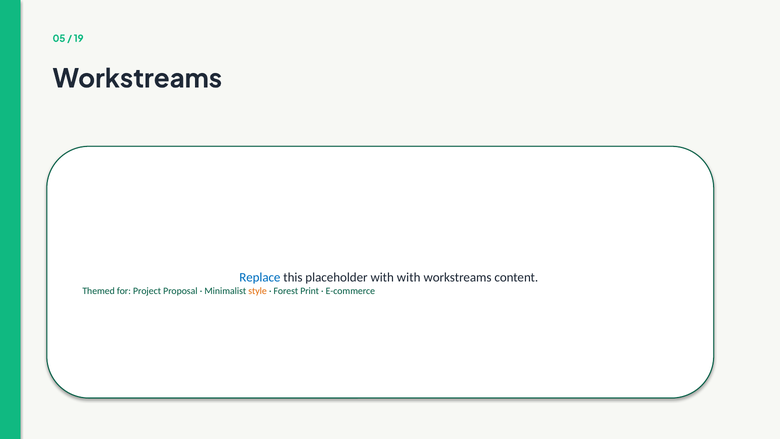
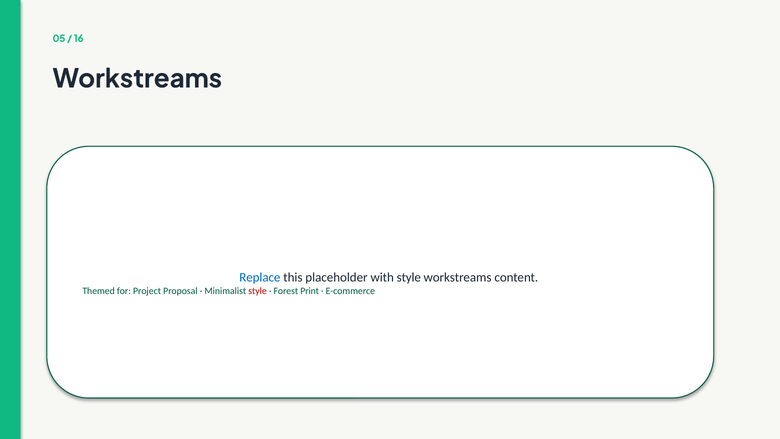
19: 19 -> 16 (79, 39)
with with: with -> style (409, 277)
style colour: orange -> red (258, 291)
